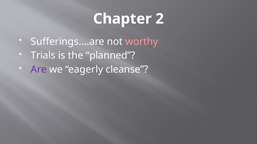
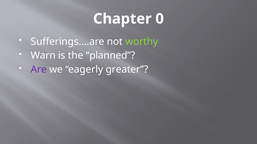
2: 2 -> 0 (160, 19)
worthy colour: pink -> light green (142, 42)
Trials: Trials -> Warn (43, 56)
cleanse: cleanse -> greater (127, 70)
